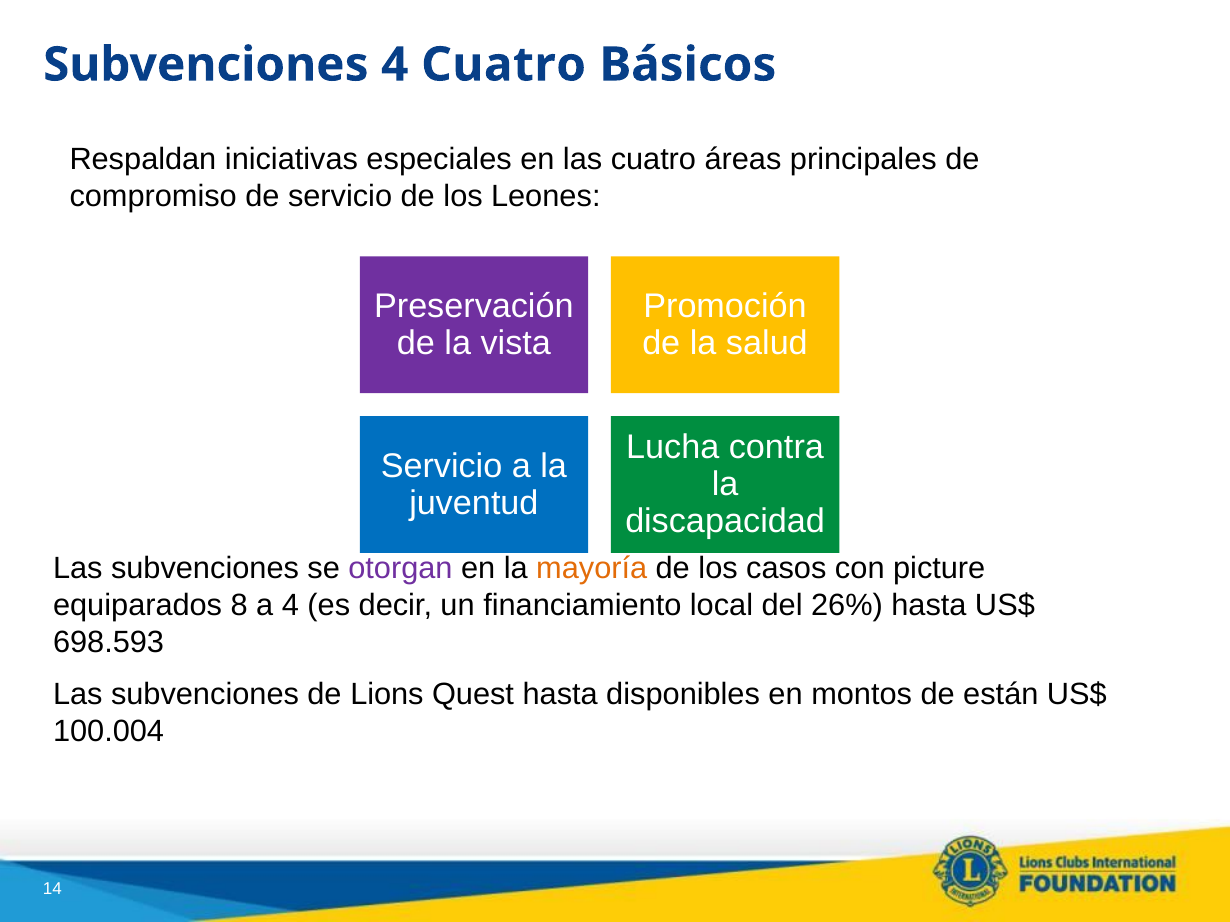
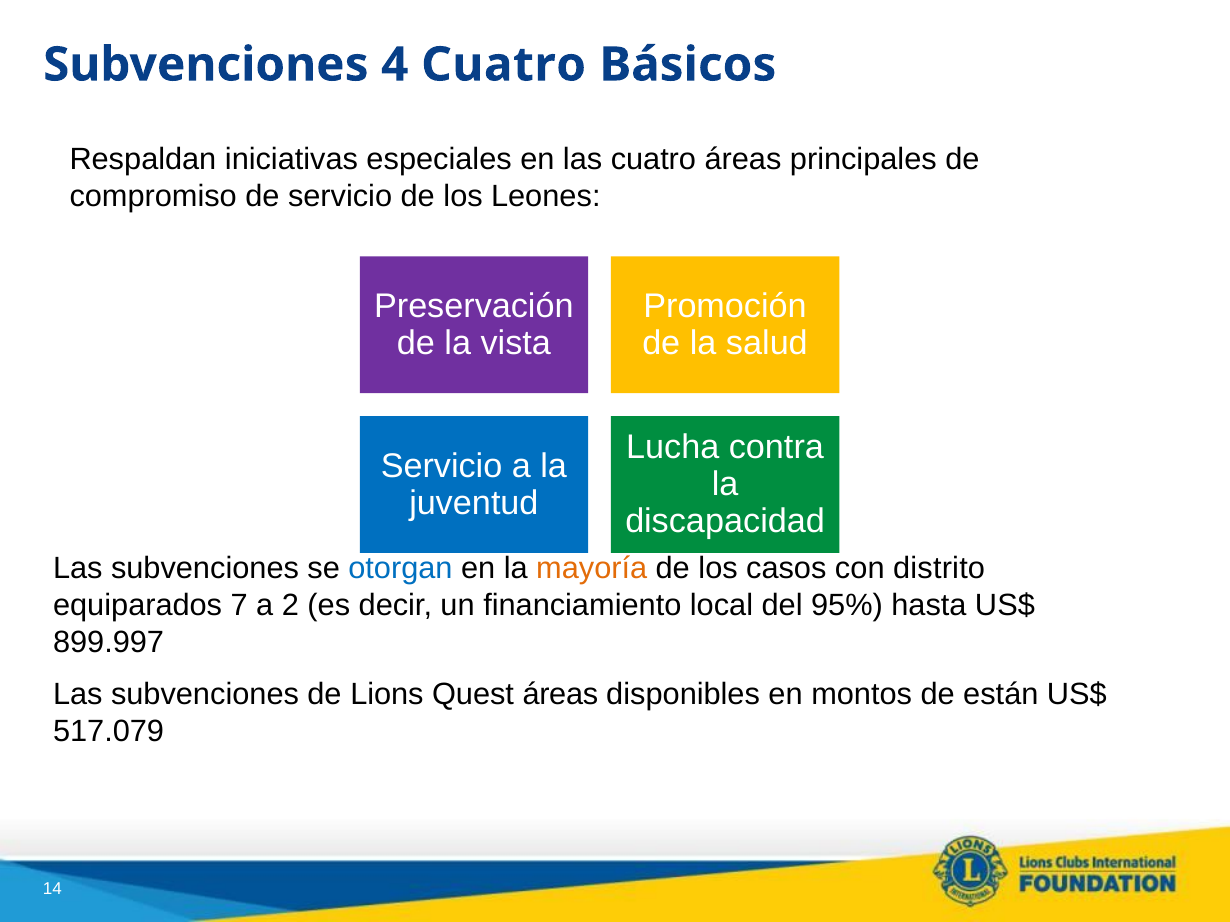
otorgan colour: purple -> blue (400, 568)
picture: picture -> distrito (939, 568)
8: 8 -> 7 (239, 605)
a 4: 4 -> 2 (290, 605)
26%: 26% -> 95% (847, 605)
698.593: 698.593 -> 899.997 (109, 642)
Quest hasta: hasta -> áreas (560, 695)
100.004: 100.004 -> 517.079 (109, 731)
